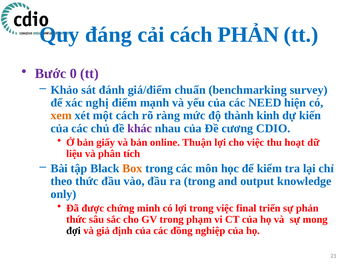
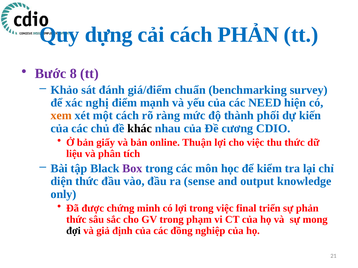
đáng: đáng -> dựng (109, 35)
0: 0 -> 8 (73, 74)
kinh: kinh -> phối (268, 116)
khác colour: purple -> black (140, 129)
thu hoạt: hoạt -> thức (295, 143)
Box colour: orange -> purple (132, 169)
theo: theo -> diện (61, 182)
ra trong: trong -> sense (199, 182)
